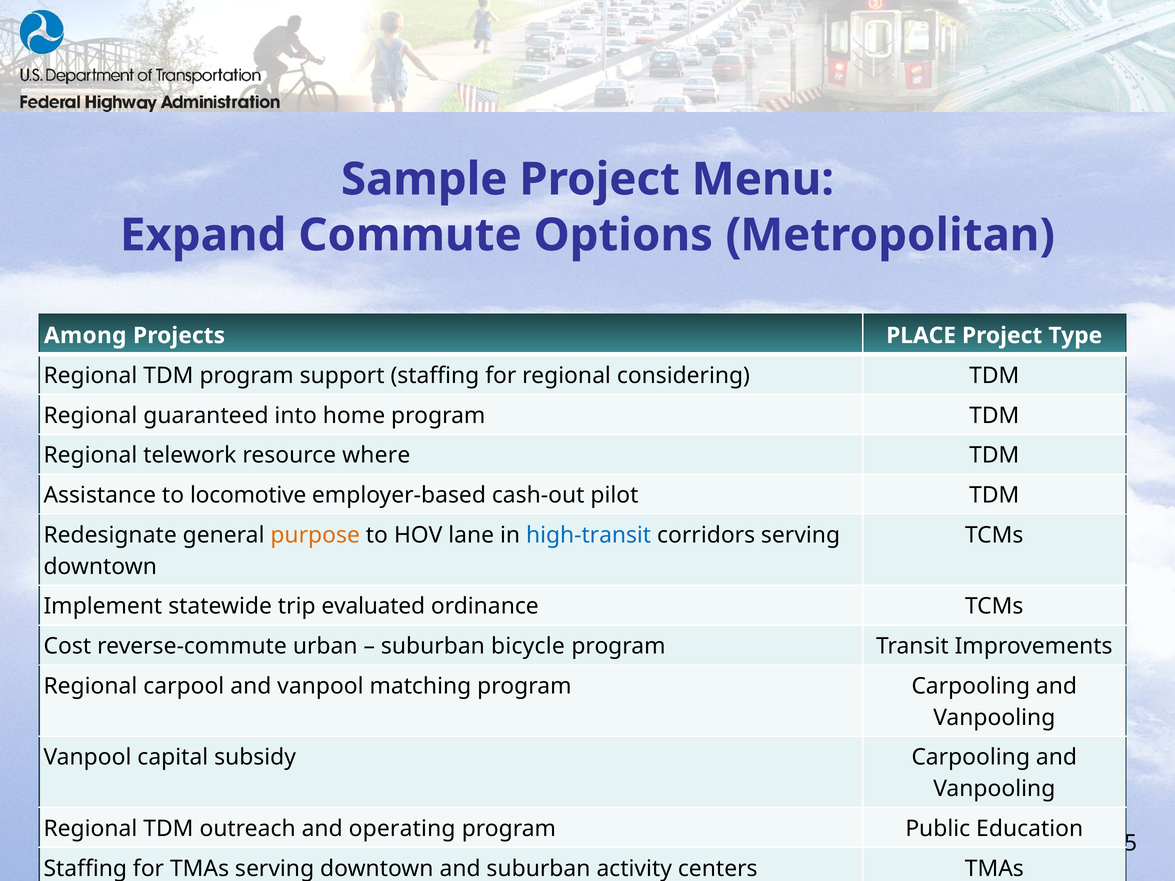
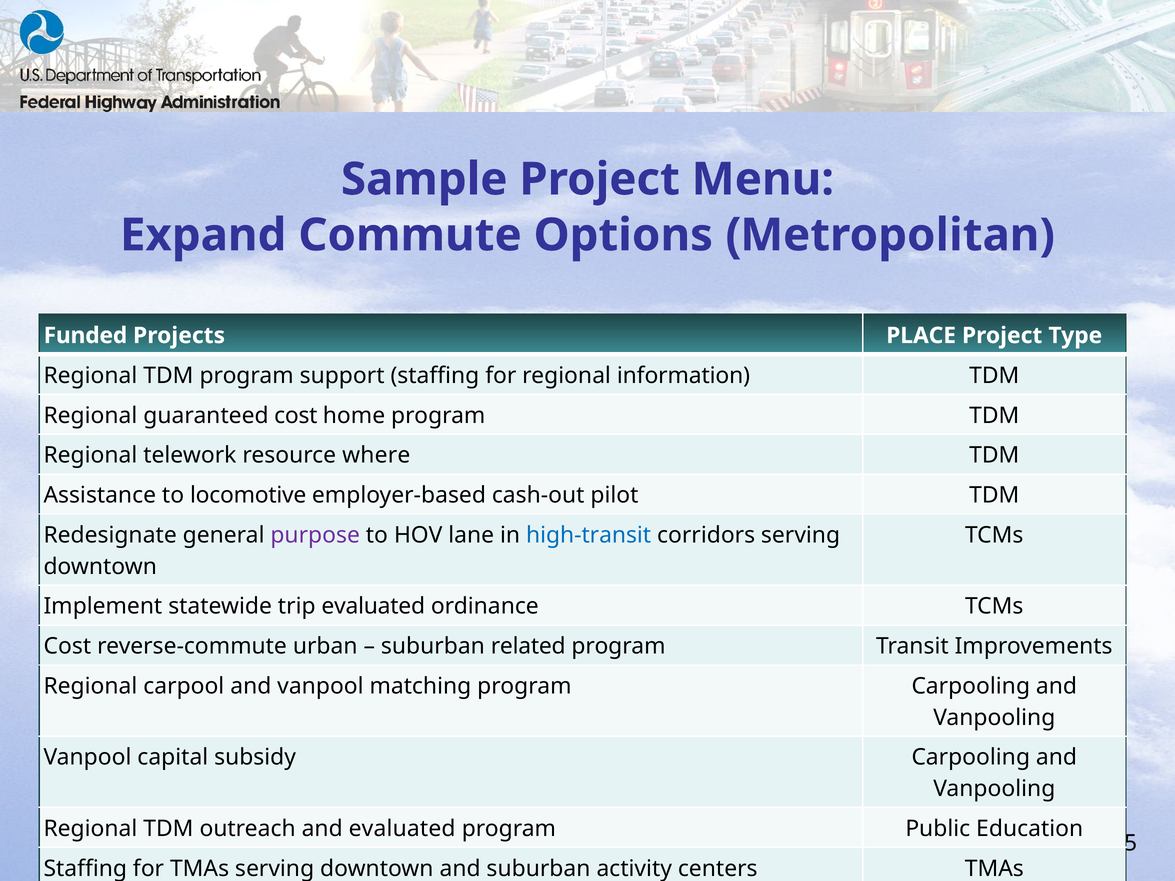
Among: Among -> Funded (85, 336)
considering: considering -> information (683, 376)
guaranteed into: into -> cost (296, 416)
purpose colour: orange -> purple (315, 536)
bicycle: bicycle -> related (528, 647)
and operating: operating -> evaluated (402, 829)
